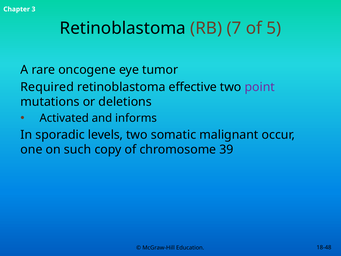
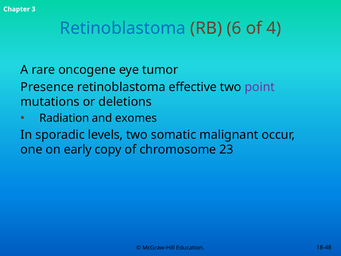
Retinoblastoma colour: black -> blue (123, 28)
7: 7 -> 6 (234, 28)
5: 5 -> 4 (274, 28)
Required: Required -> Presence (47, 87)
Activated: Activated -> Radiation (64, 118)
informs: informs -> exomes (136, 118)
such: such -> early (78, 150)
39: 39 -> 23 (226, 150)
